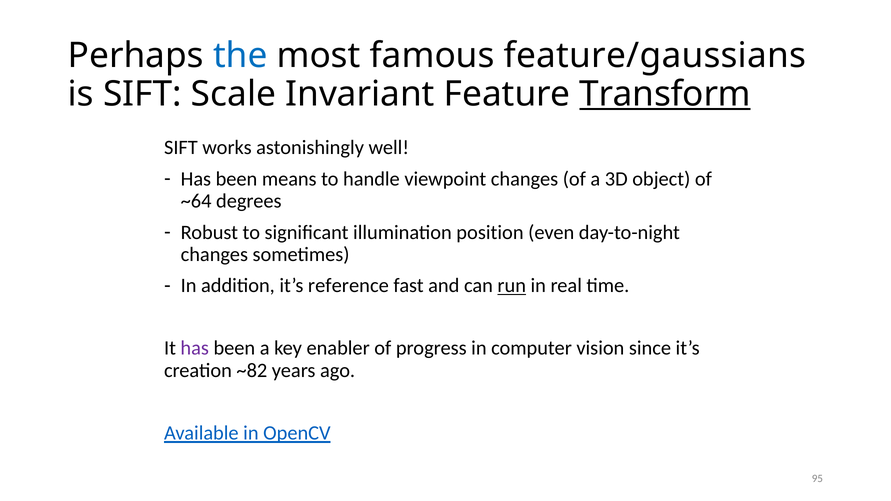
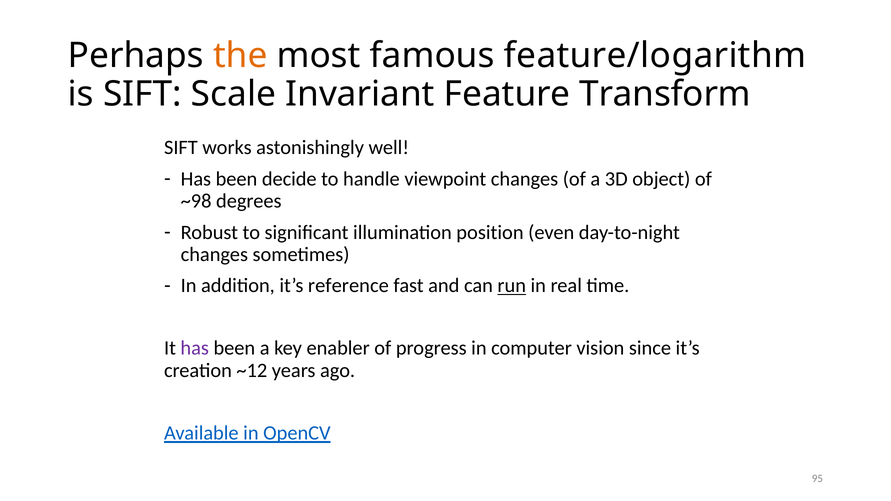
the colour: blue -> orange (240, 56)
feature/gaussians: feature/gaussians -> feature/logarithm (655, 56)
Transform underline: present -> none (665, 94)
means: means -> decide (289, 179)
~64: ~64 -> ~98 (196, 201)
~82: ~82 -> ~12 (252, 370)
